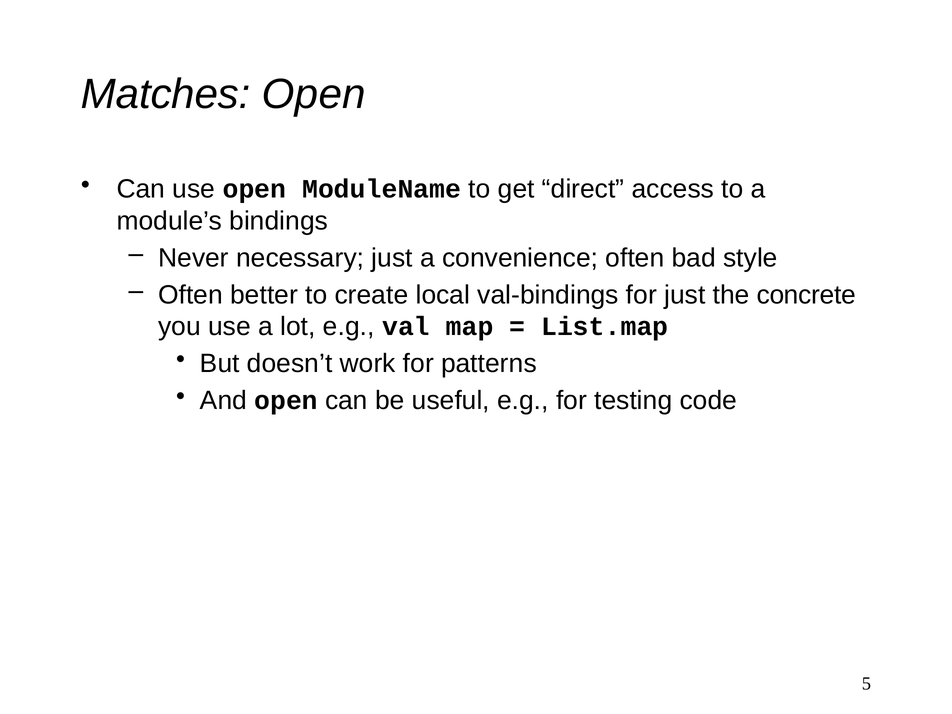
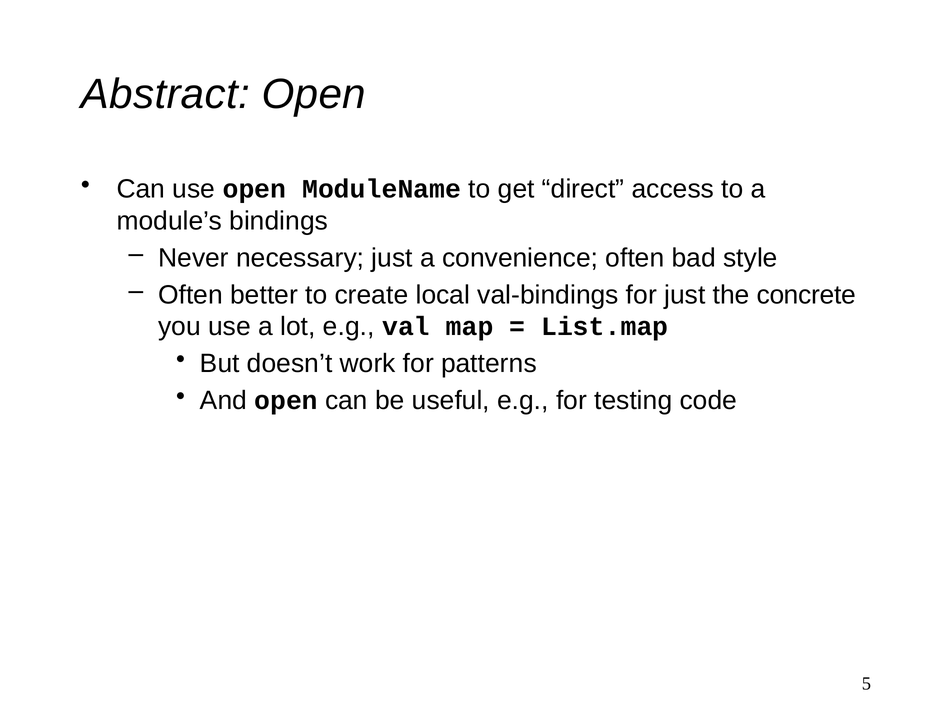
Matches: Matches -> Abstract (165, 94)
